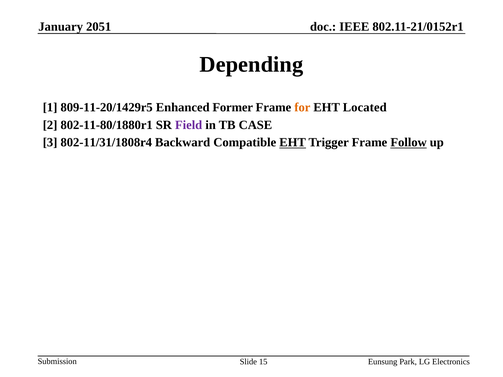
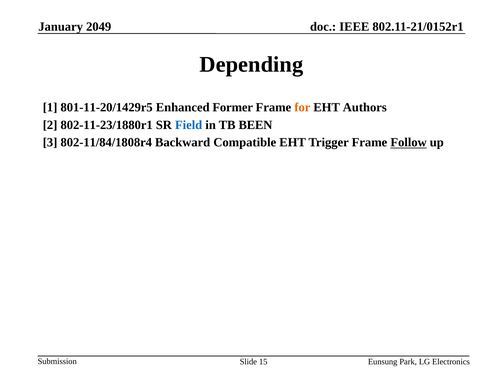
2051: 2051 -> 2049 (99, 27)
809-11-20/1429r5: 809-11-20/1429r5 -> 801-11-20/1429r5 (107, 107)
Located: Located -> Authors (365, 107)
802-11-80/1880r1: 802-11-80/1880r1 -> 802-11-23/1880r1 (107, 125)
Field colour: purple -> blue (189, 125)
CASE: CASE -> BEEN (255, 125)
802-11/31/1808r4: 802-11/31/1808r4 -> 802-11/84/1808r4 (106, 143)
EHT underline: present -> none (293, 143)
